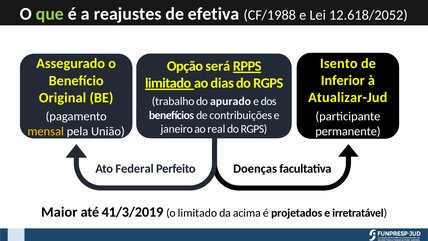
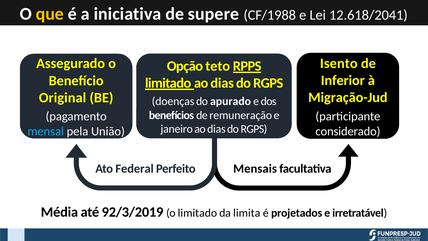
que colour: light green -> yellow (50, 14)
reajustes: reajustes -> iniciativa (128, 14)
efetiva: efetiva -> supere (214, 14)
12.618/2052: 12.618/2052 -> 12.618/2041 (368, 15)
será: será -> teto (218, 66)
Atualizar-Jud: Atualizar-Jud -> Migração-Jud (348, 97)
trabalho: trabalho -> doenças (173, 101)
contribuições: contribuições -> remuneração (241, 115)
real: real -> dias (216, 129)
permanente: permanente -> considerado (348, 131)
mensal colour: yellow -> light blue (46, 131)
Doenças: Doenças -> Mensais (255, 169)
Maior: Maior -> Média (59, 212)
41/3/2019: 41/3/2019 -> 92/3/2019 (133, 212)
acima: acima -> limita (247, 213)
